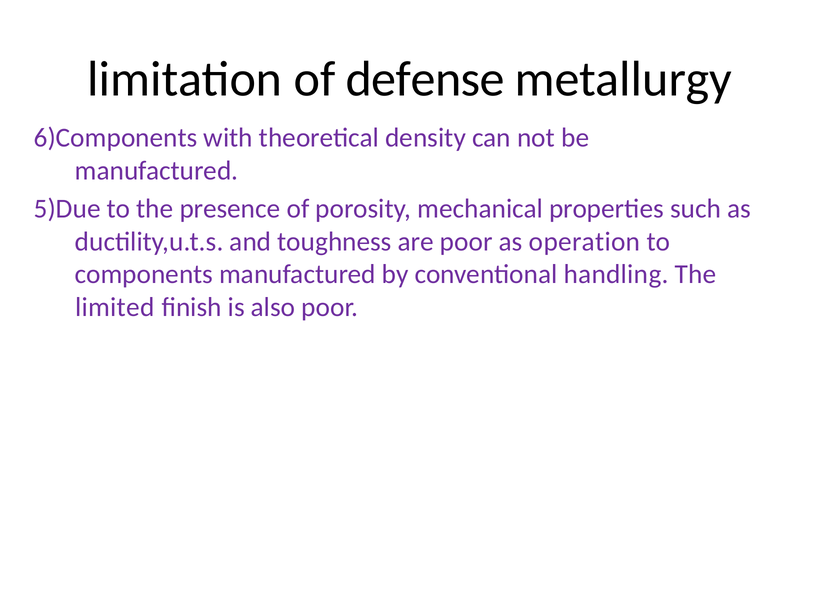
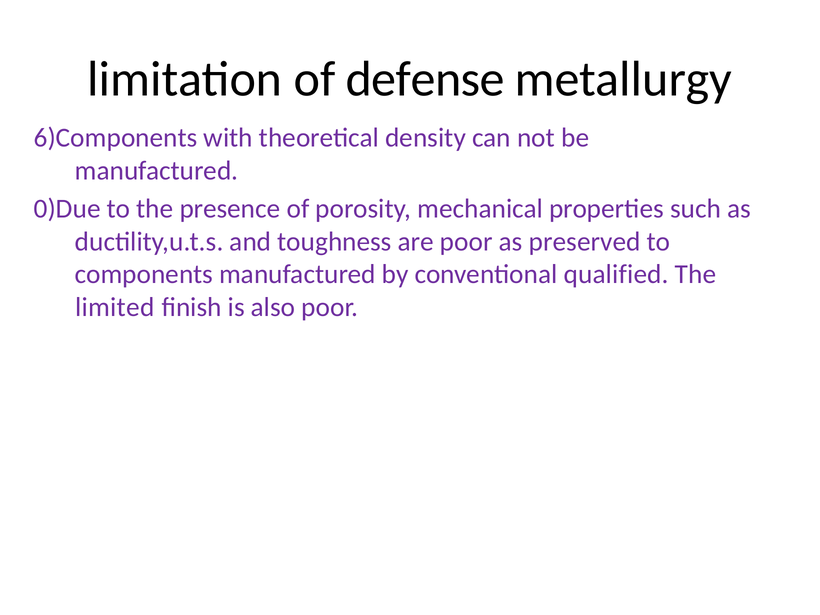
5)Due: 5)Due -> 0)Due (67, 209)
operation: operation -> preserved (585, 242)
handling: handling -> qualified (616, 274)
